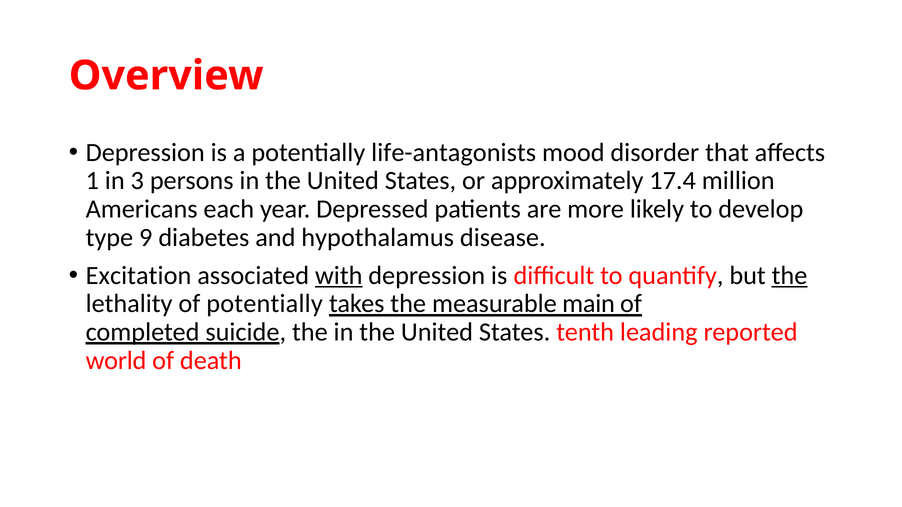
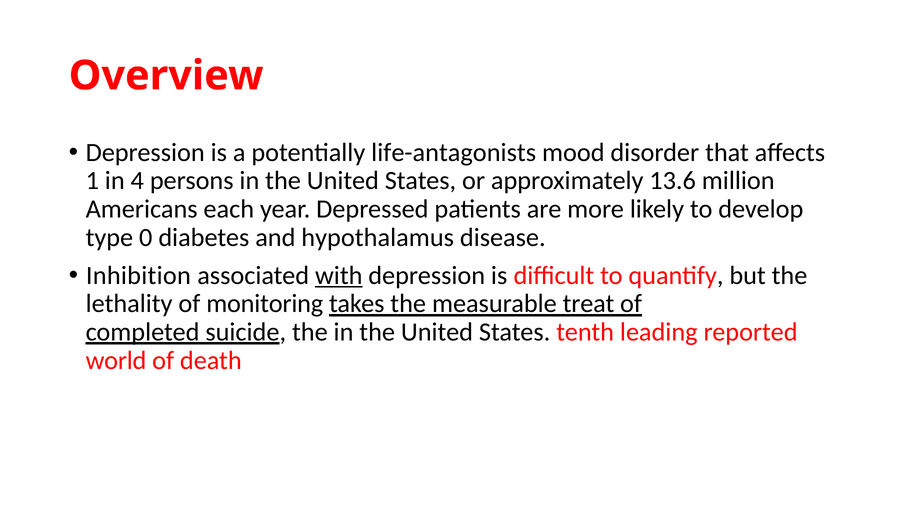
3: 3 -> 4 (137, 181)
17.4: 17.4 -> 13.6 (673, 181)
9: 9 -> 0 (146, 238)
Excitation: Excitation -> Inhibition (138, 276)
the underline: present -> none (790, 276)
of potentially: potentially -> monitoring (265, 304)
main: main -> treat (589, 304)
